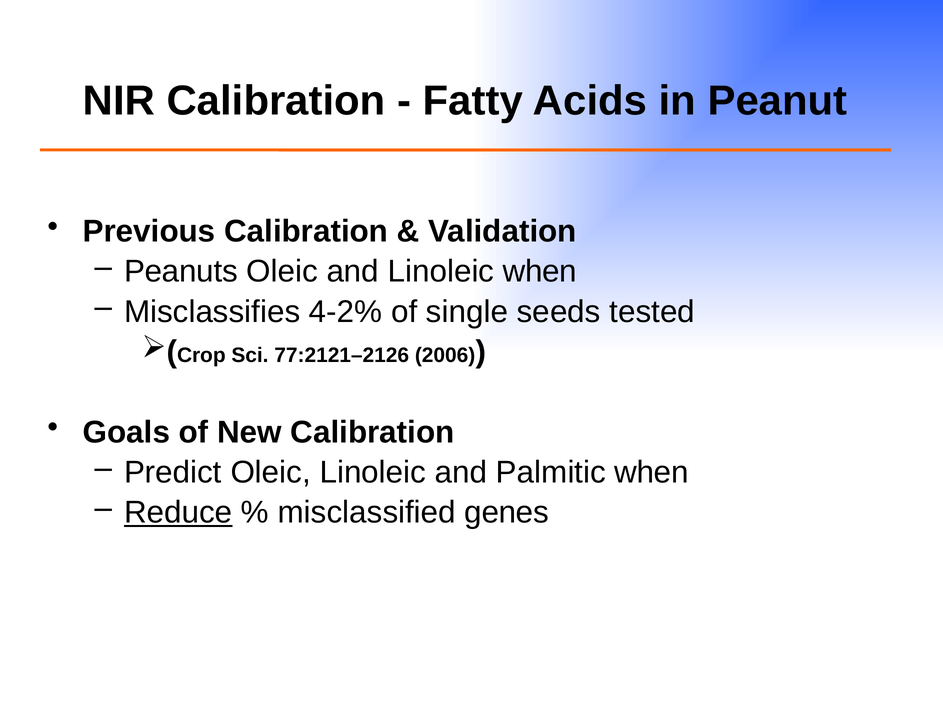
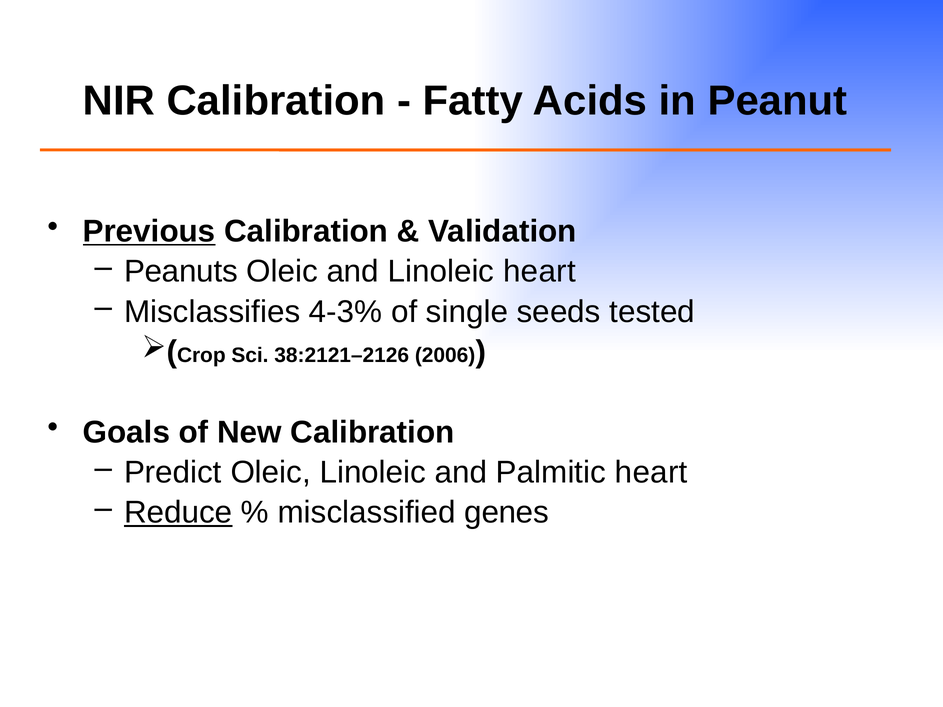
Previous underline: none -> present (149, 231)
Linoleic when: when -> heart (539, 272)
4-2%: 4-2% -> 4-3% (346, 312)
77:2121–2126: 77:2121–2126 -> 38:2121–2126 (342, 355)
Palmitic when: when -> heart (651, 473)
